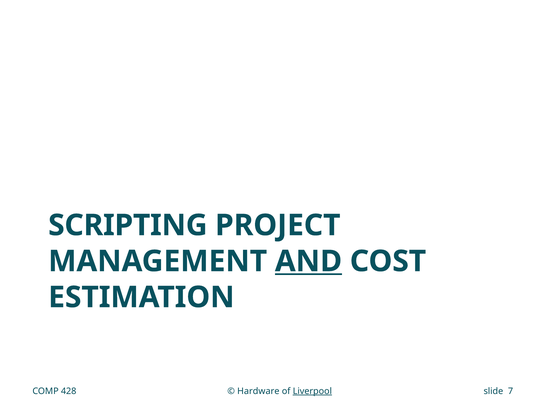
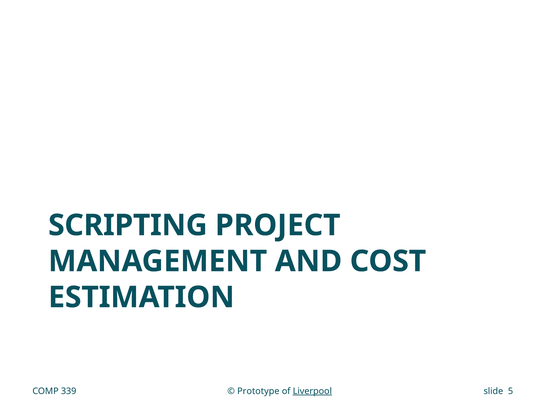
AND underline: present -> none (308, 262)
428: 428 -> 339 (69, 392)
Hardware: Hardware -> Prototype (258, 392)
7: 7 -> 5 (510, 392)
